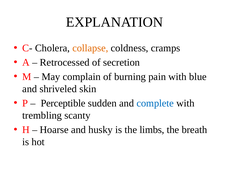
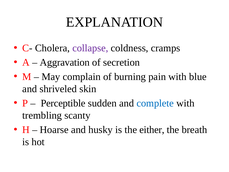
collapse colour: orange -> purple (90, 48)
Retrocessed: Retrocessed -> Aggravation (65, 62)
limbs: limbs -> either (152, 129)
